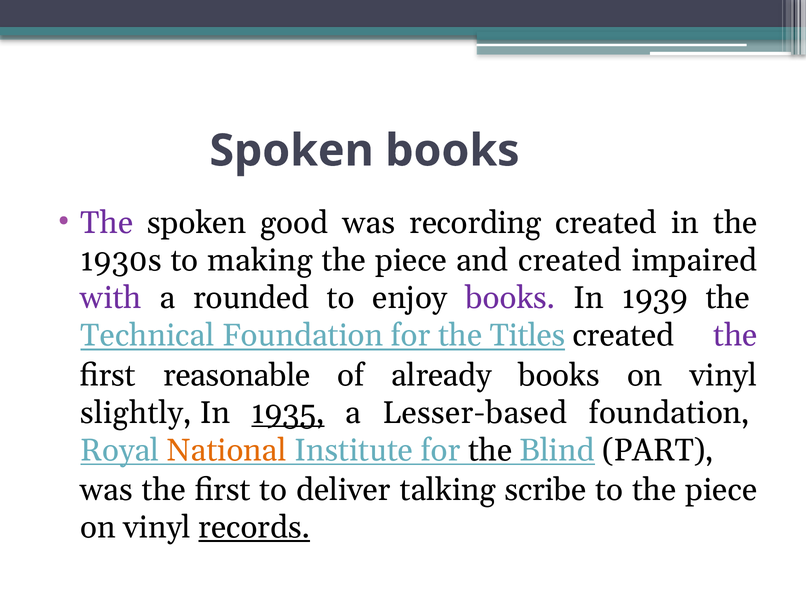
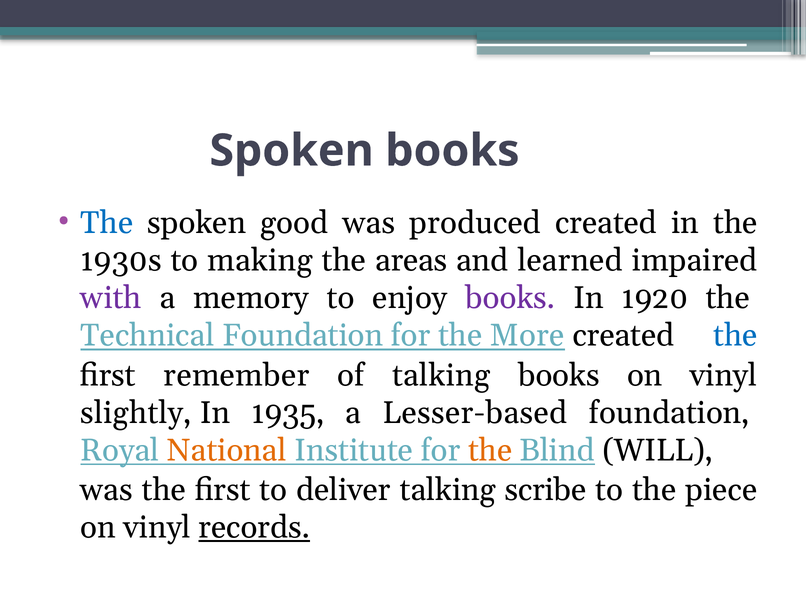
The colour: purple -> blue (107, 223)
recording: recording -> produced (475, 223)
piece: piece -> areas (411, 261)
and created: created -> learned (570, 261)
rounded: rounded -> memory (251, 298)
1939: 1939 -> 1920 (655, 298)
Titles: Titles -> More (527, 336)
the colour: purple -> blue (736, 336)
reasonable: reasonable -> remember (236, 376)
of already: already -> talking (441, 376)
1935 underline: present -> none (288, 413)
the colour: black -> orange (490, 451)
PART: PART -> WILL (658, 451)
